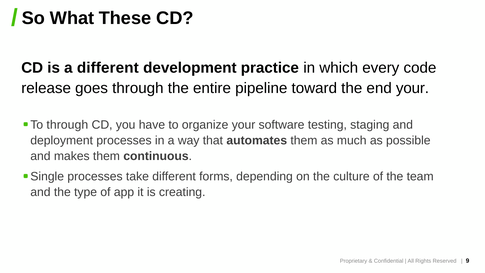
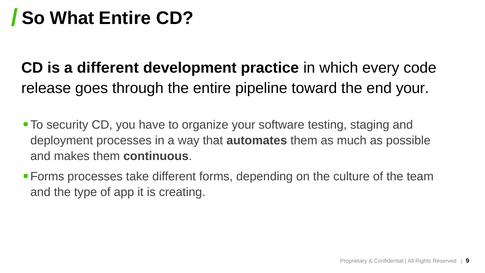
What These: These -> Entire (125, 18)
To through: through -> security (67, 125)
Single: Single -> Forms (47, 177)
